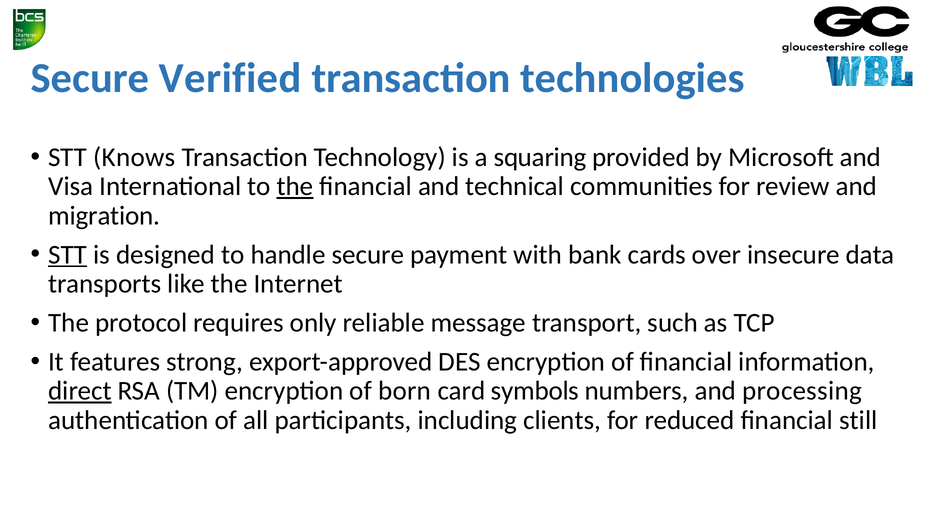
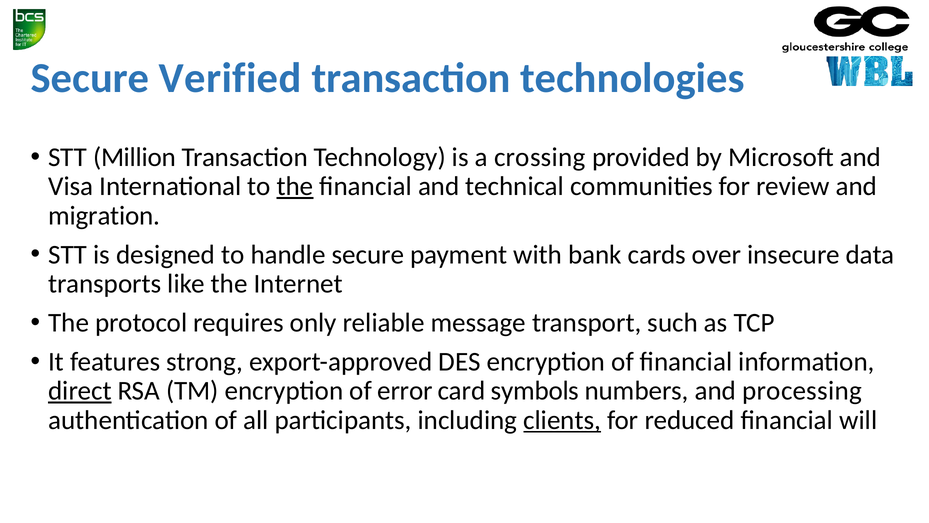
Knows: Knows -> Million (135, 157)
squaring: squaring -> crossing (540, 157)
STT underline: present -> none (68, 254)
born: born -> error (405, 391)
clients underline: none -> present (562, 420)
still: still -> will (858, 420)
